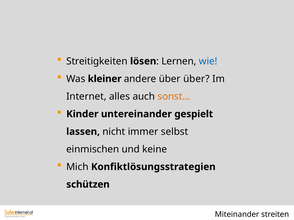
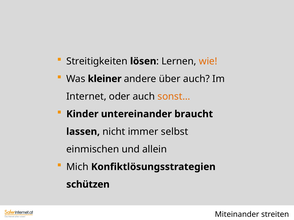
wie colour: blue -> orange (208, 61)
über über: über -> auch (196, 79)
alles: alles -> oder (120, 97)
gespielt: gespielt -> braucht (194, 114)
keine: keine -> allein (155, 150)
